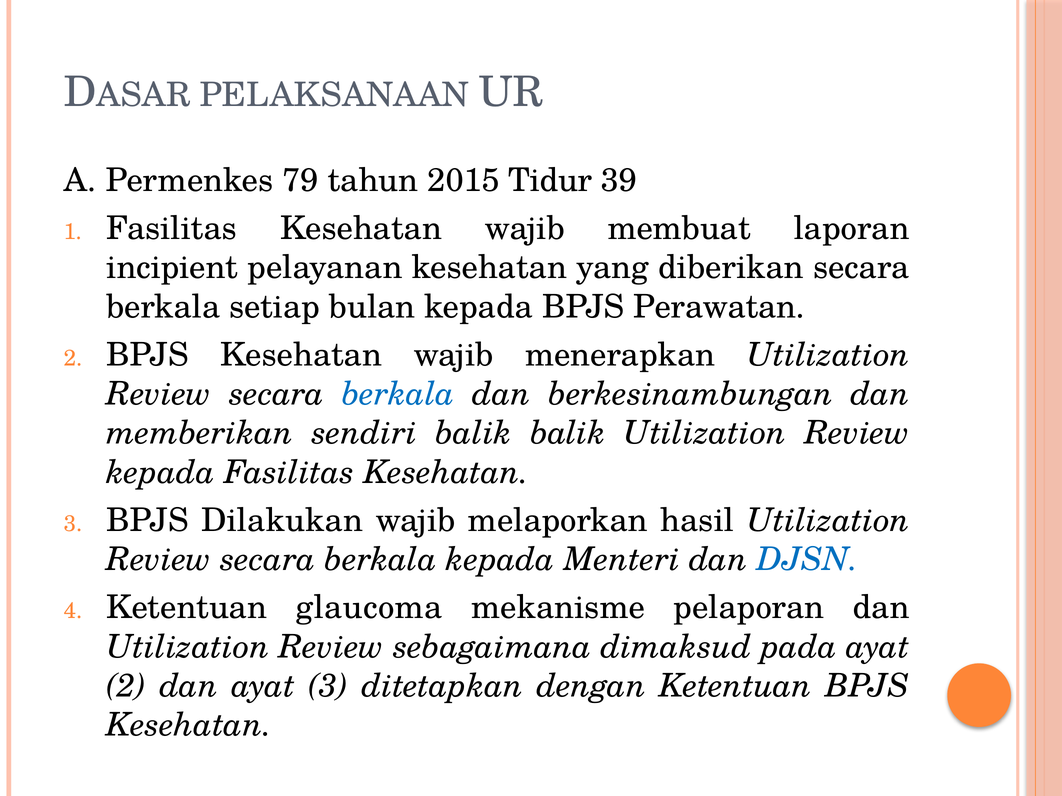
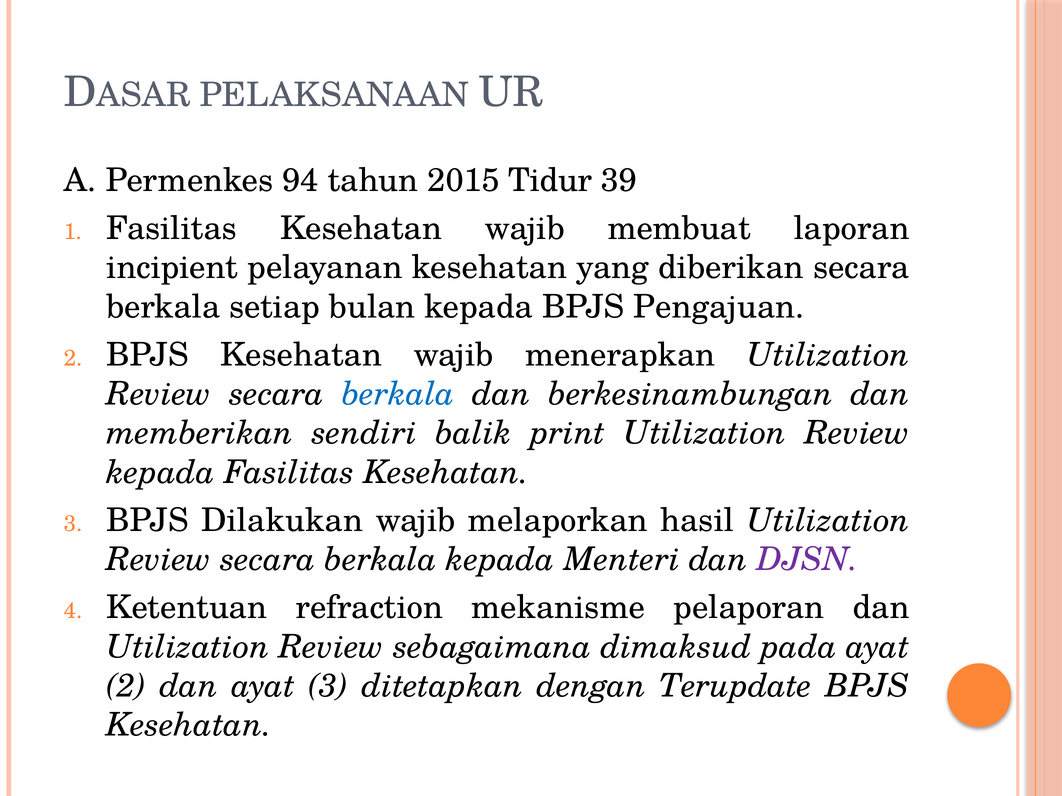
79: 79 -> 94 (300, 181)
Perawatan: Perawatan -> Pengajuan (719, 307)
balik balik: balik -> print (568, 433)
DJSN colour: blue -> purple (807, 560)
glaucoma: glaucoma -> refraction (369, 608)
dengan Ketentuan: Ketentuan -> Terupdate (736, 686)
